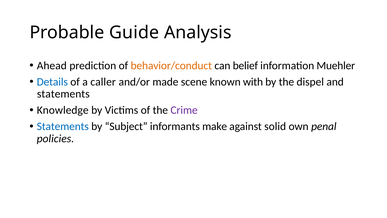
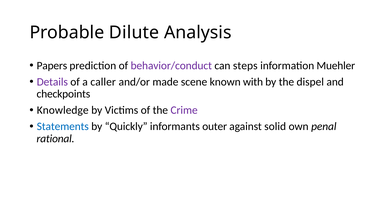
Guide: Guide -> Dilute (134, 33)
Ahead: Ahead -> Papers (52, 65)
behavior/conduct colour: orange -> purple (171, 65)
belief: belief -> steps (245, 65)
Details colour: blue -> purple (52, 82)
statements: statements -> checkpoints (63, 94)
Subject: Subject -> Quickly (126, 126)
make: make -> outer (215, 126)
policies: policies -> rational (56, 138)
